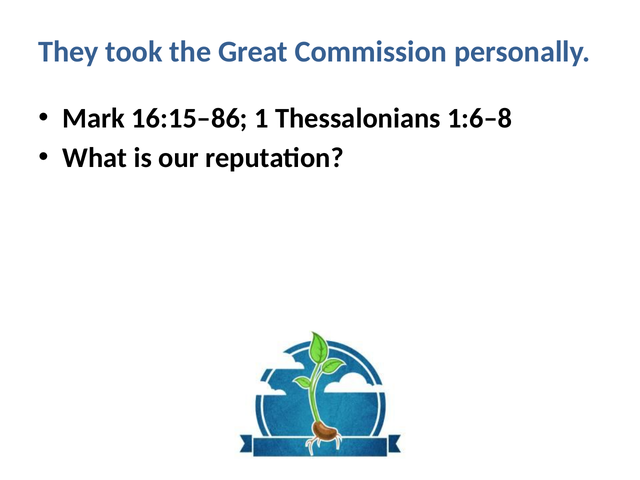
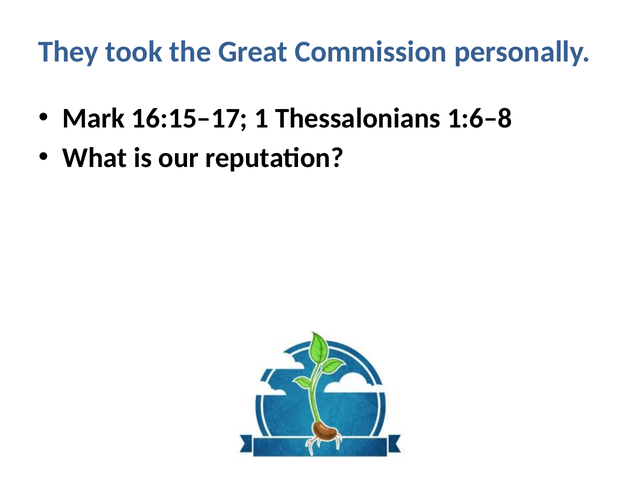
16:15–86: 16:15–86 -> 16:15–17 (190, 118)
